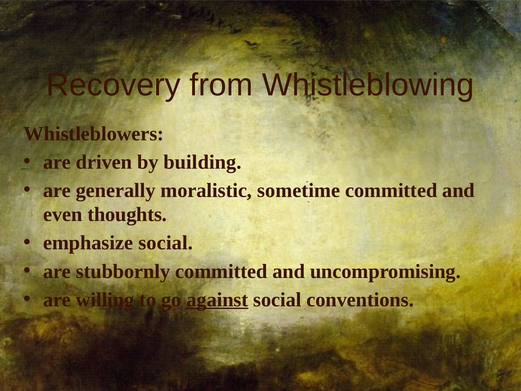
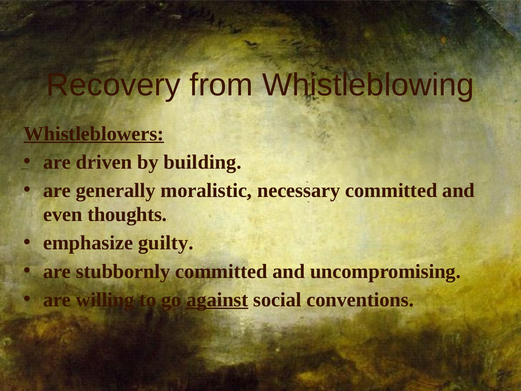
Whistleblowers underline: none -> present (94, 134)
sometime: sometime -> necessary (299, 190)
emphasize social: social -> guilty (166, 243)
